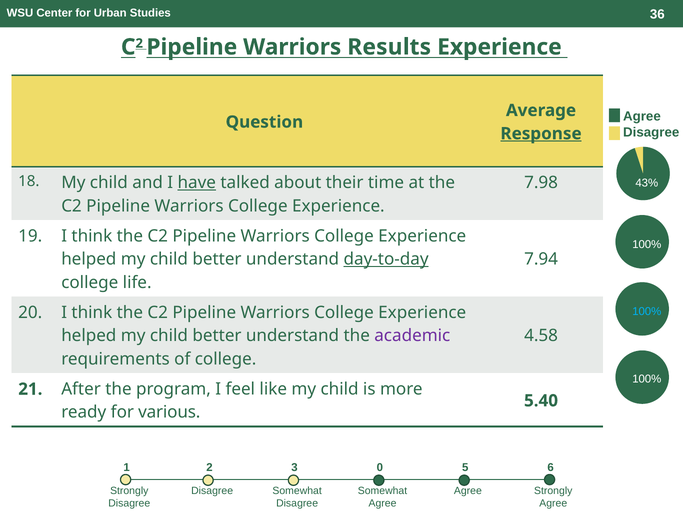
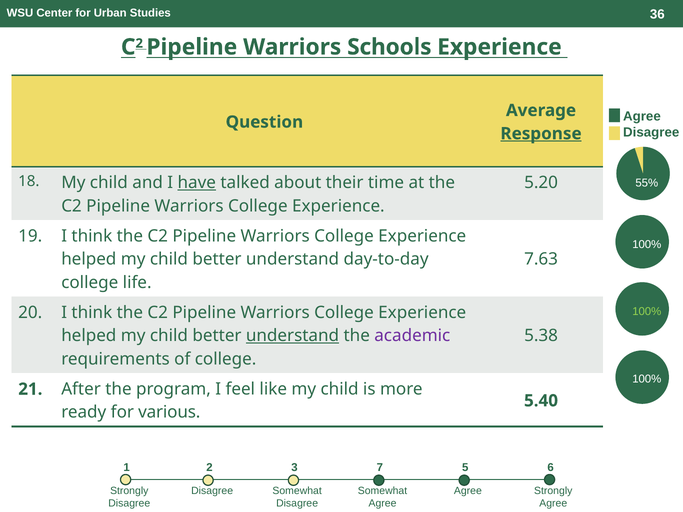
Results: Results -> Schools (389, 47)
43%: 43% -> 55% (647, 183)
7.98: 7.98 -> 5.20 (541, 183)
day-to-day underline: present -> none (386, 259)
7.94: 7.94 -> 7.63 (541, 259)
100% colour: light blue -> light green (647, 312)
understand underline: none -> present (292, 336)
4.58: 4.58 -> 5.38 (541, 336)
0: 0 -> 7 (380, 468)
